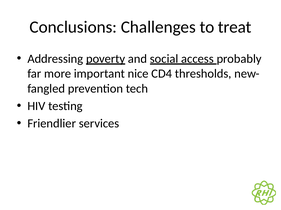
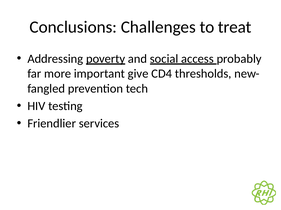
nice: nice -> give (138, 74)
